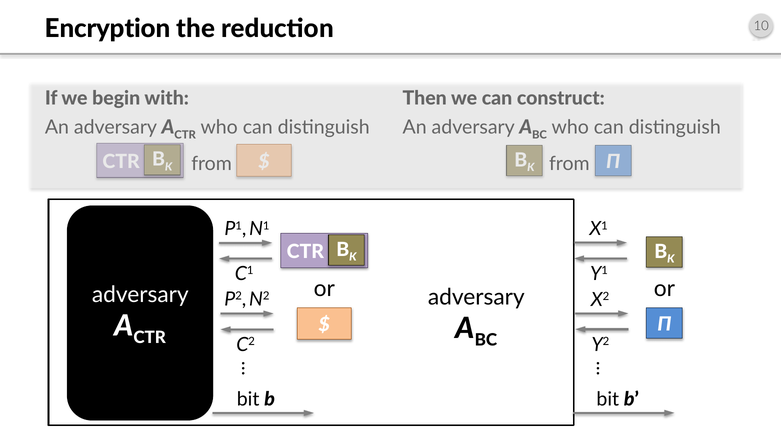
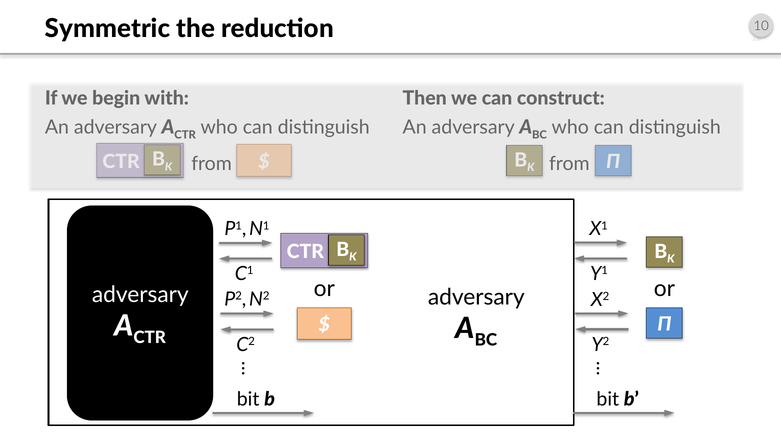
Encryption: Encryption -> Symmetric (108, 29)
